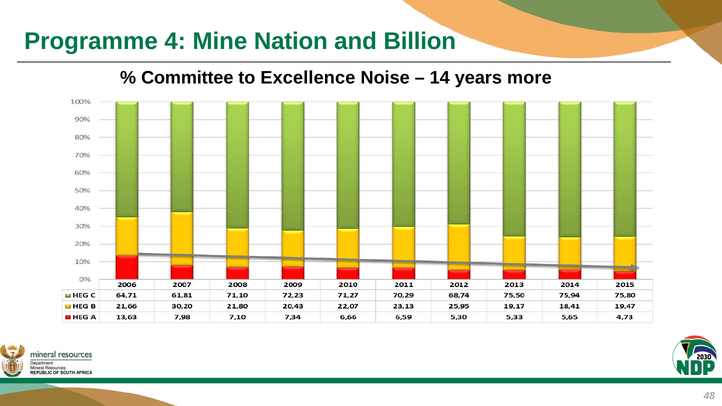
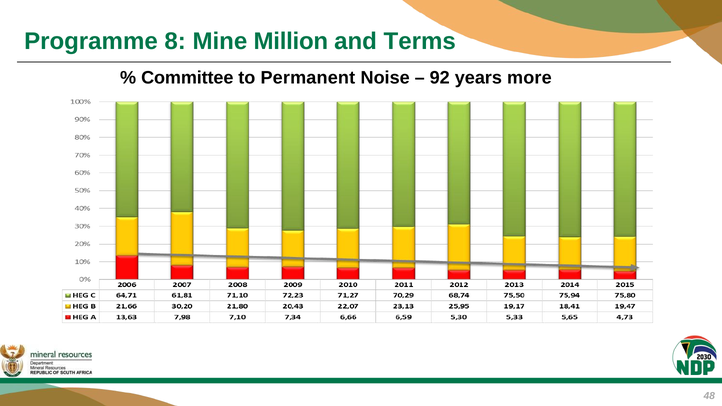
4: 4 -> 8 (175, 41)
Nation: Nation -> Million (291, 41)
Billion: Billion -> Terms (420, 41)
Excellence: Excellence -> Permanent (308, 78)
14: 14 -> 92 (440, 78)
